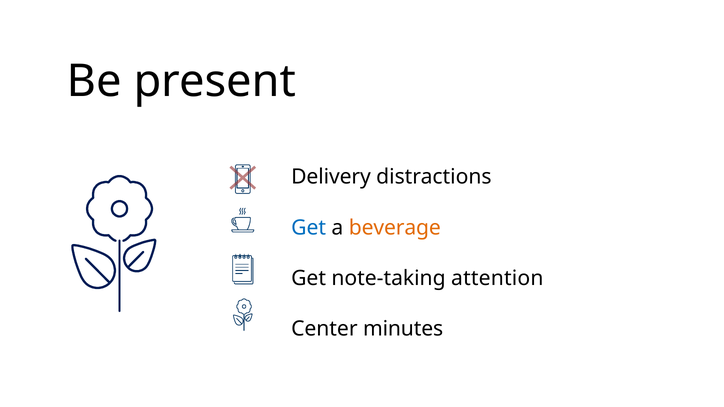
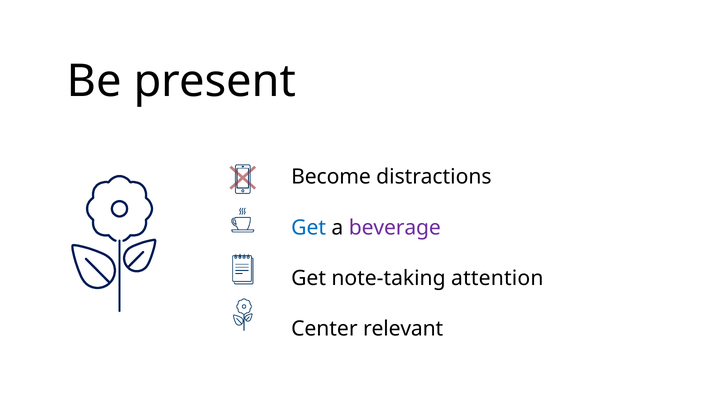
Delivery: Delivery -> Become (331, 177)
beverage colour: orange -> purple (395, 228)
minutes: minutes -> relevant (403, 329)
